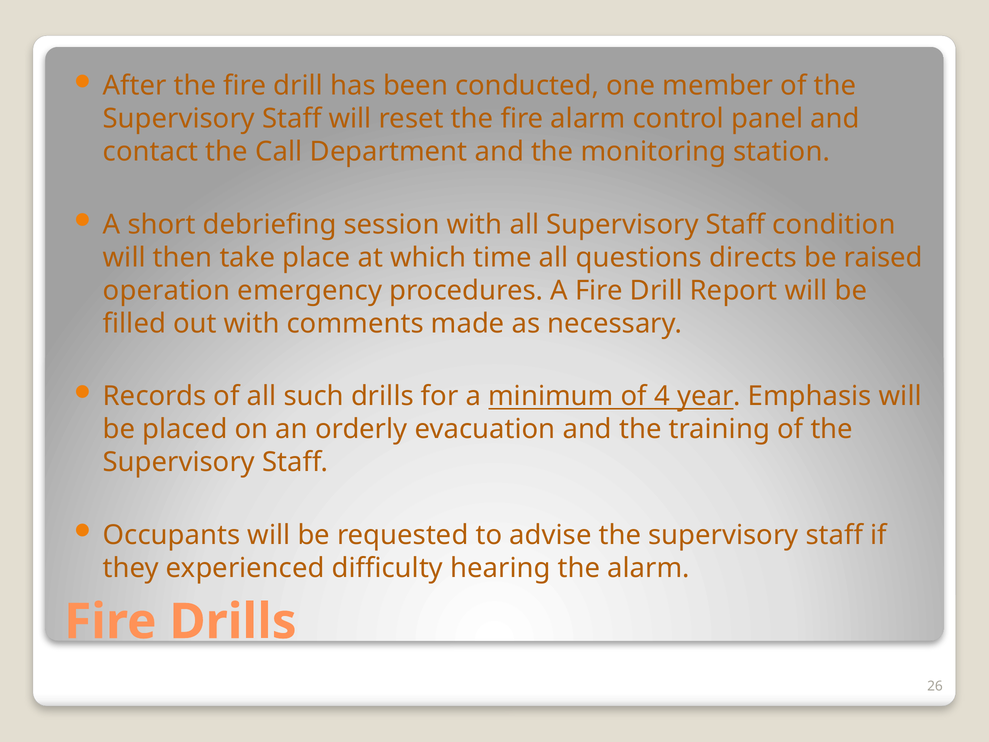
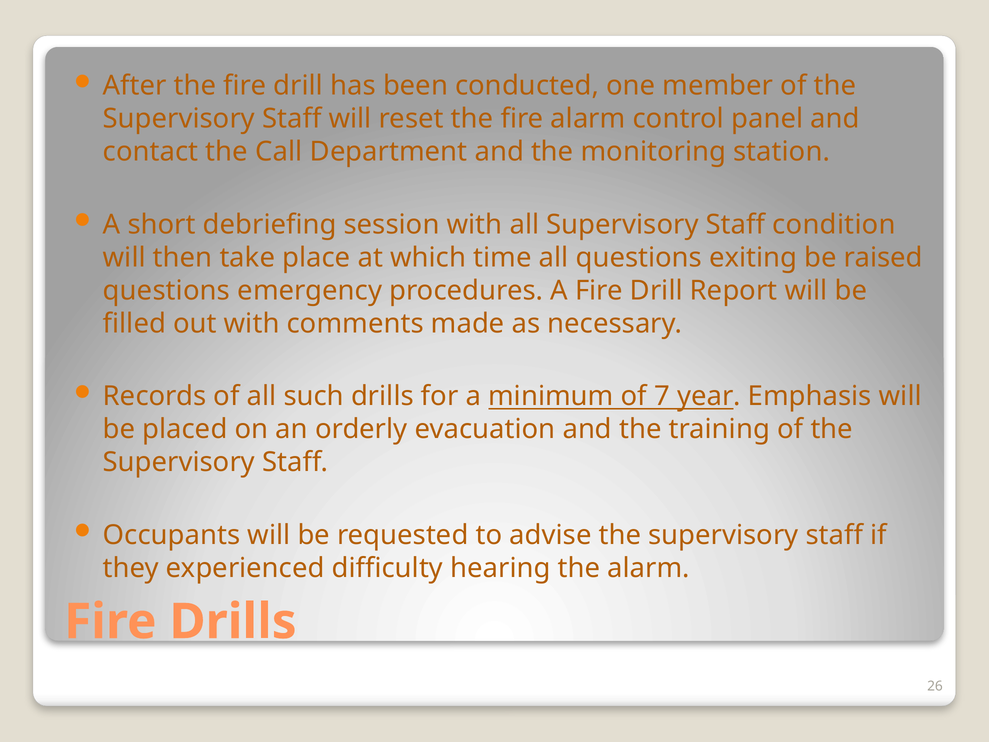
directs: directs -> exiting (753, 257)
operation: operation -> questions (166, 290)
4: 4 -> 7 (662, 396)
